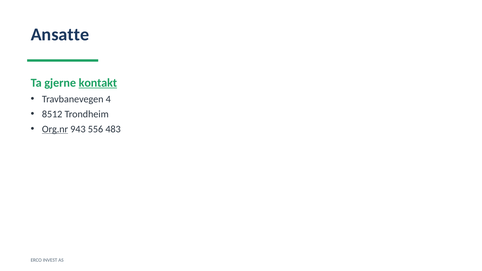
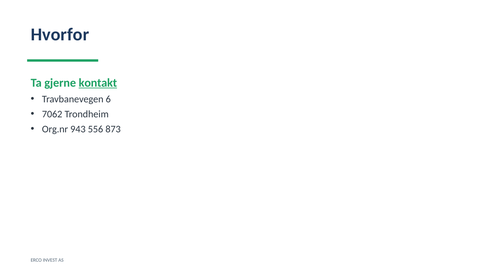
Ansatte: Ansatte -> Hvorfor (60, 34)
4: 4 -> 6 (108, 99)
8512: 8512 -> 7062 (52, 114)
Org.nr underline: present -> none (55, 129)
483: 483 -> 873 (113, 129)
